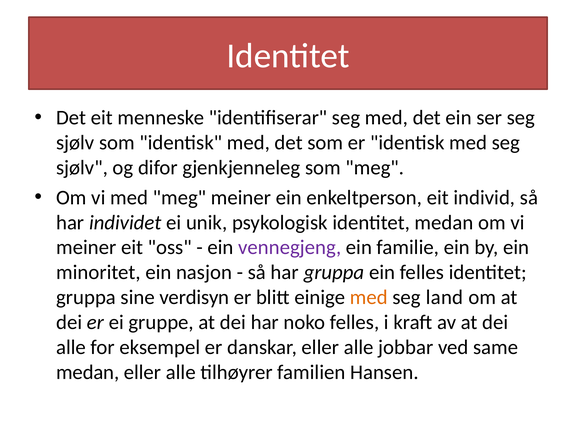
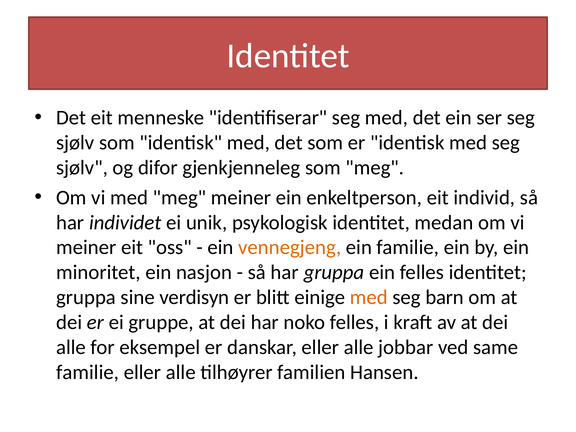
vennegjeng colour: purple -> orange (290, 247)
land: land -> barn (445, 297)
medan: medan -> familie (88, 372)
